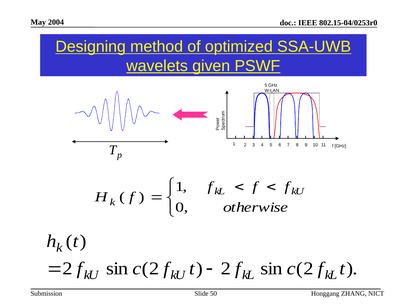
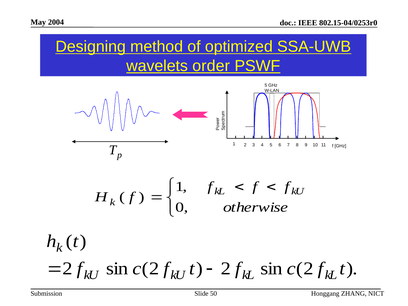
given: given -> order (211, 66)
